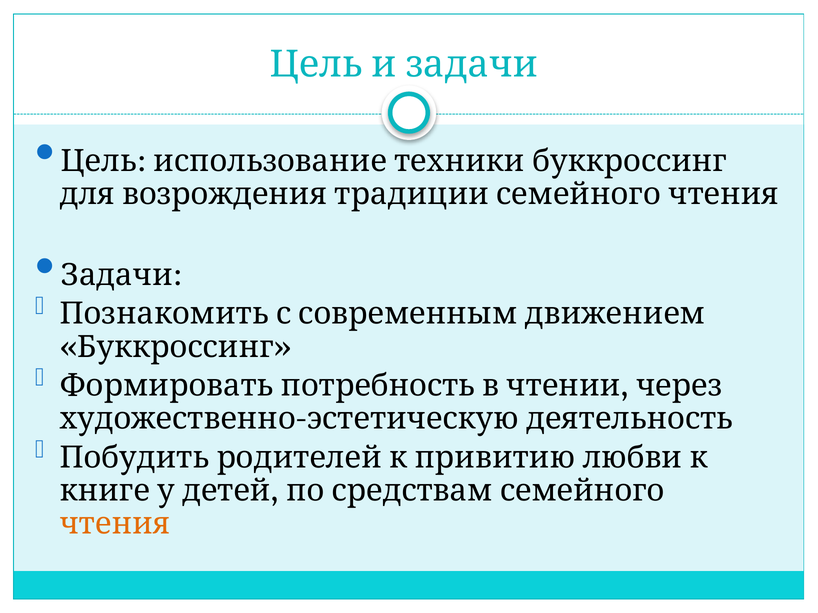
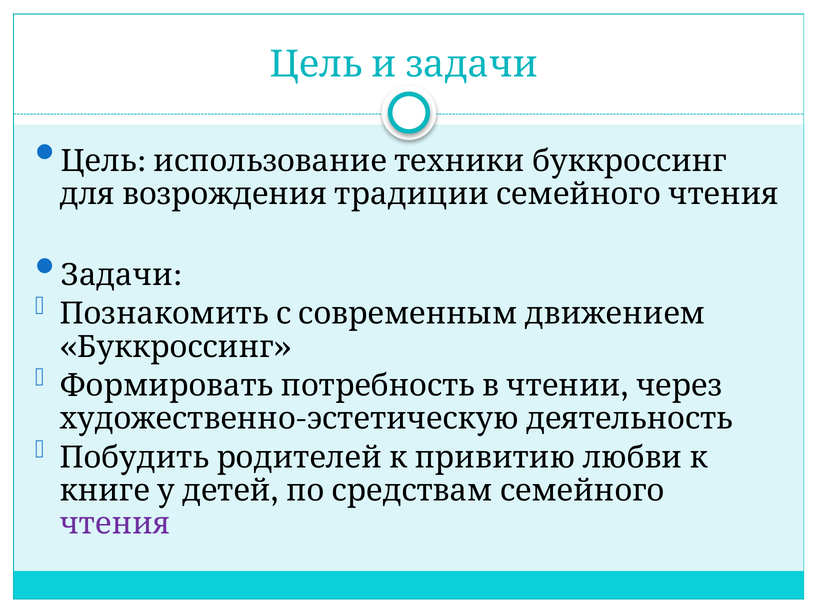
чтения colour: orange -> purple (115, 524)
